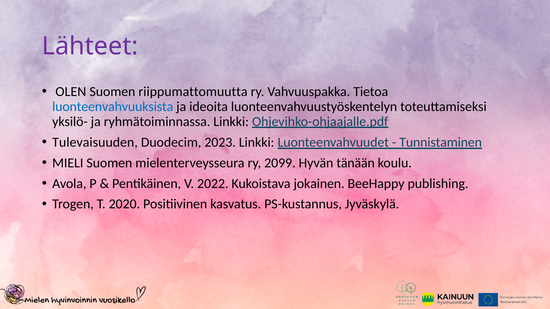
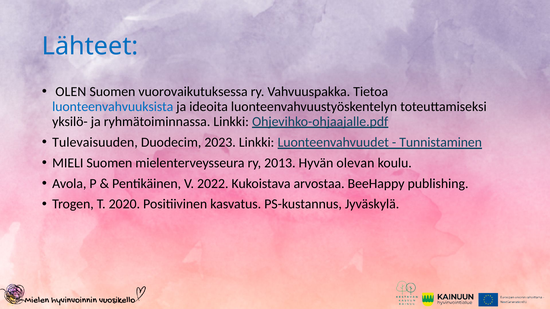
Lähteet colour: purple -> blue (90, 46)
riippumattomuutta: riippumattomuutta -> vuorovaikutuksessa (193, 92)
2099: 2099 -> 2013 (280, 163)
tänään: tänään -> olevan (355, 163)
jokainen: jokainen -> arvostaa (319, 184)
